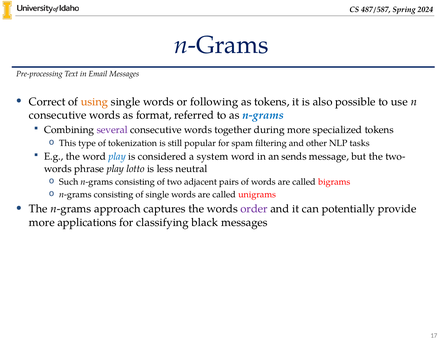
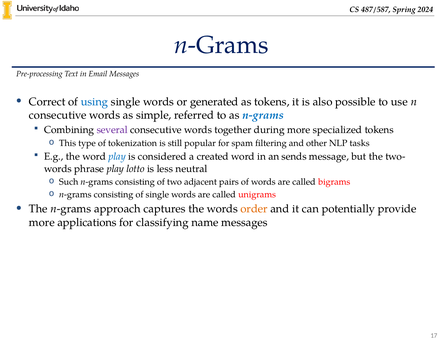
using colour: orange -> blue (94, 102)
following: following -> generated (214, 102)
format: format -> simple (154, 115)
system: system -> created (213, 156)
order colour: purple -> orange (254, 209)
black: black -> name (205, 222)
